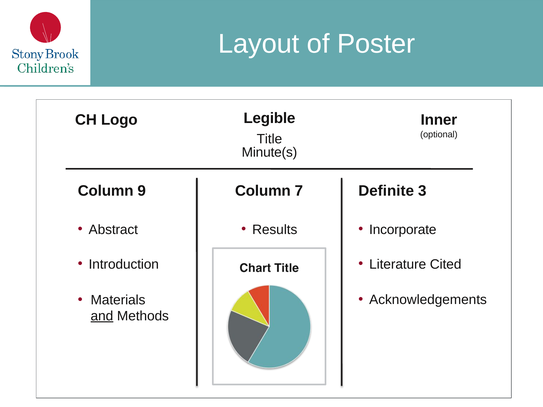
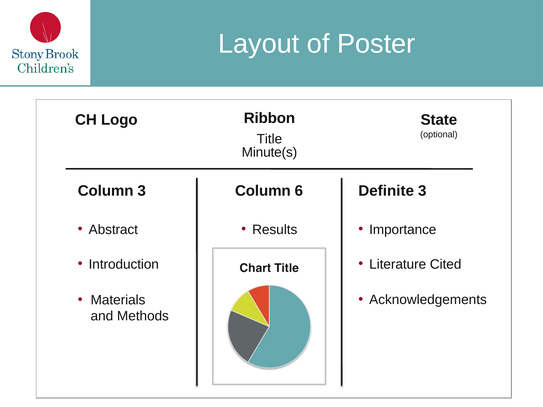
Legible: Legible -> Ribbon (269, 118)
Inner: Inner -> State (439, 120)
Column 9: 9 -> 3 (142, 191)
7: 7 -> 6 (299, 191)
Incorporate: Incorporate -> Importance (403, 230)
and underline: present -> none (102, 316)
